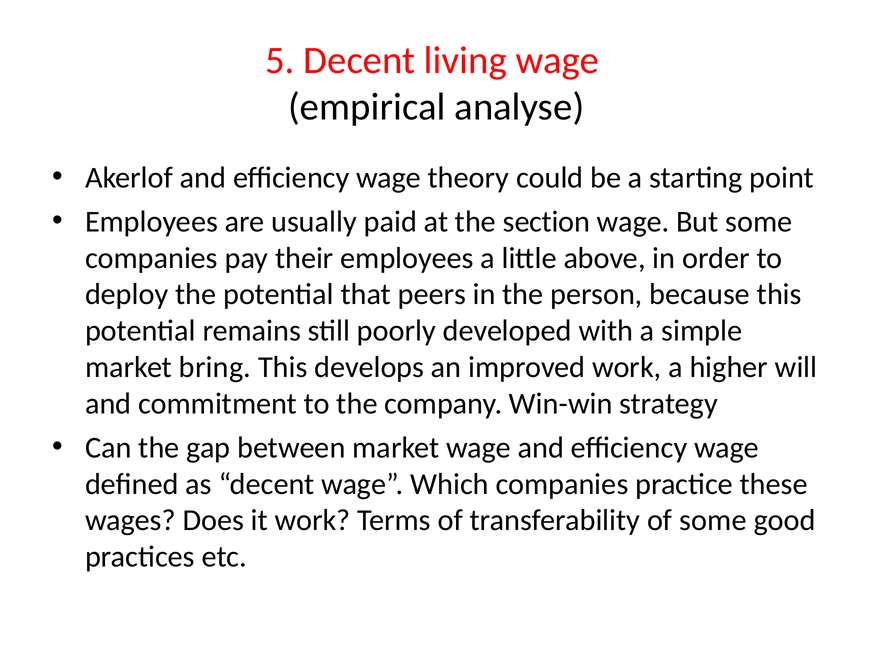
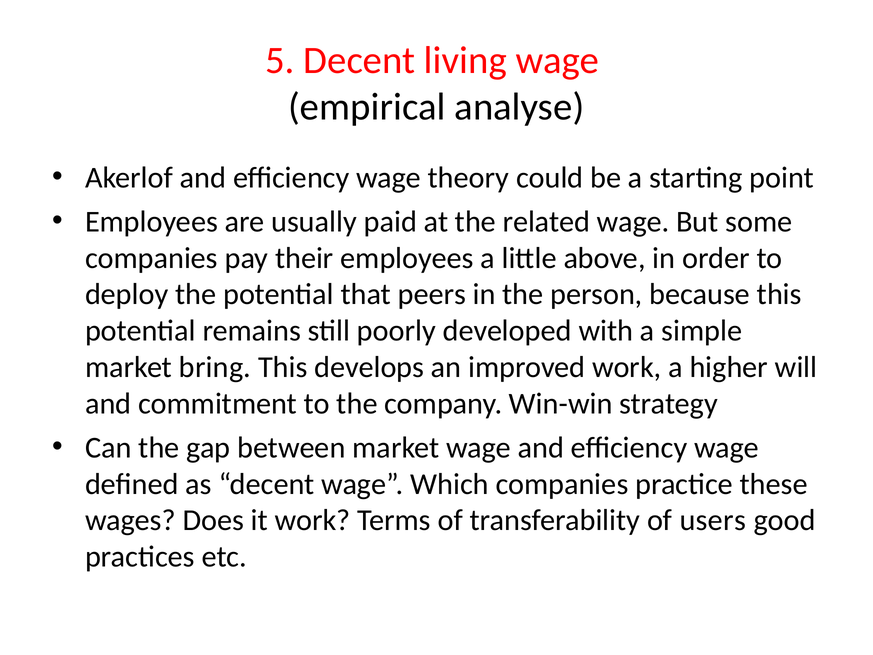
section: section -> related (546, 222)
of some: some -> users (713, 520)
